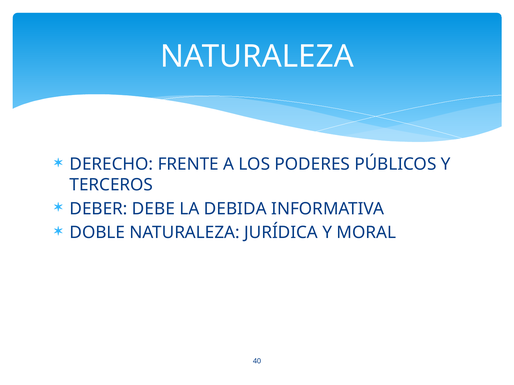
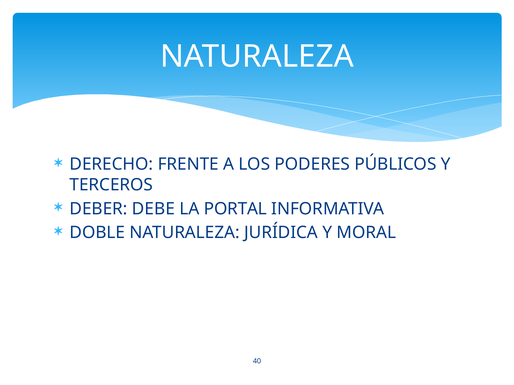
DEBIDA: DEBIDA -> PORTAL (235, 209)
